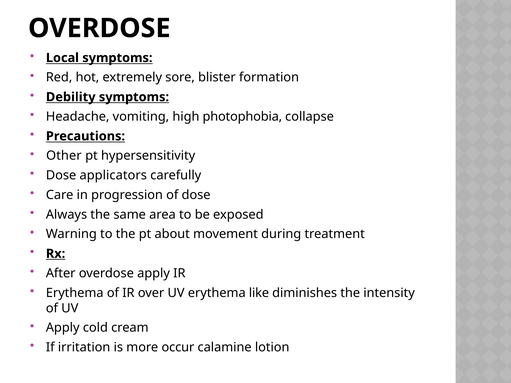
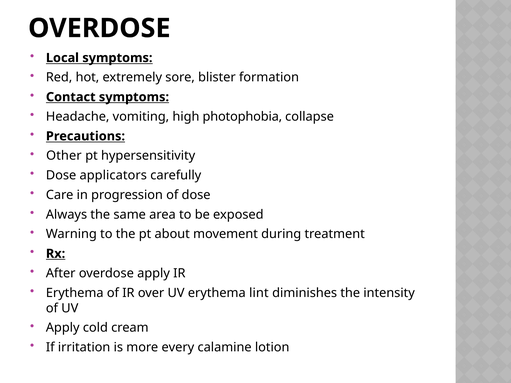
Debility: Debility -> Contact (71, 97)
like: like -> lint (259, 293)
occur: occur -> every (178, 348)
